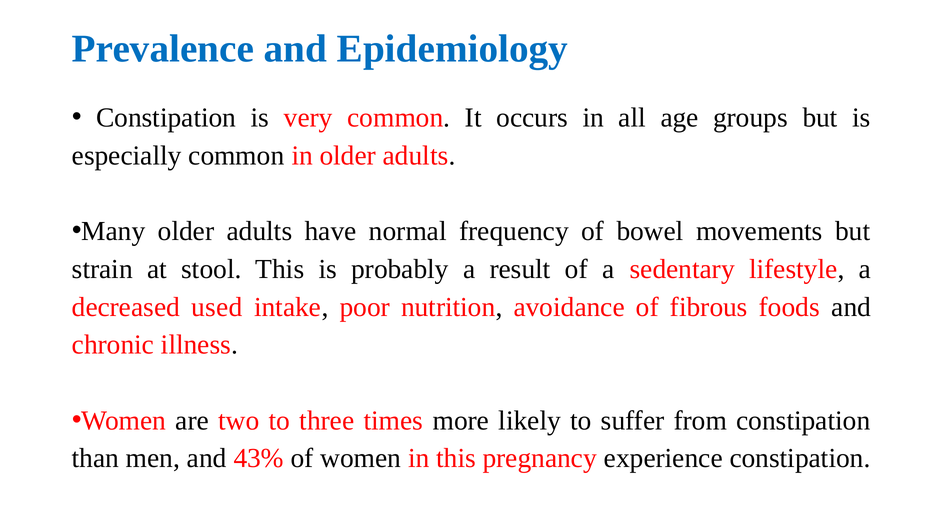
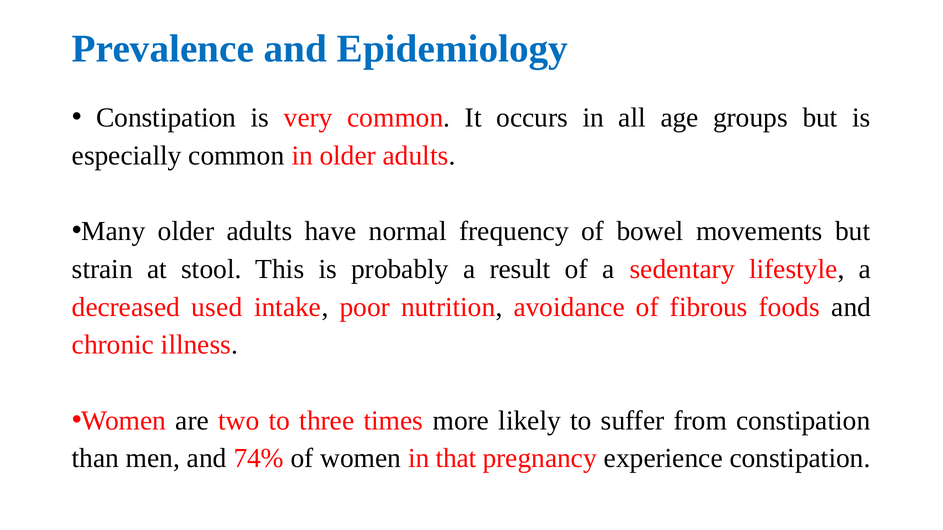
43%: 43% -> 74% (259, 459)
in this: this -> that (456, 459)
